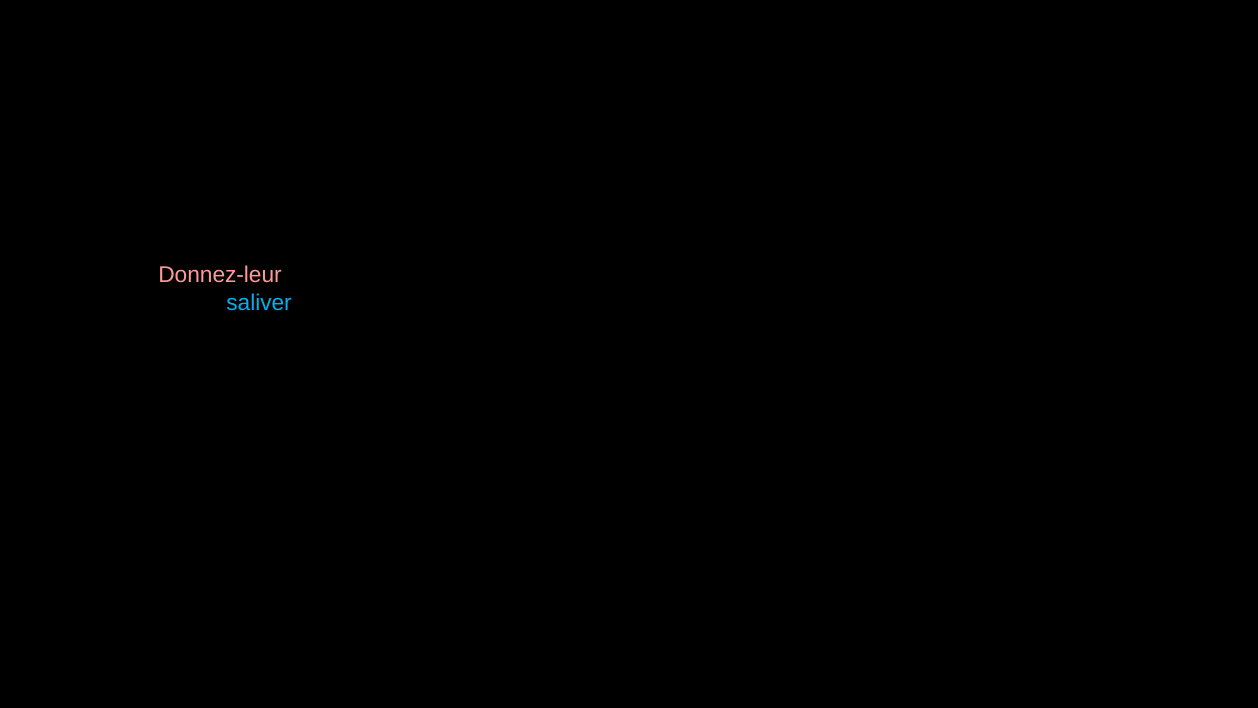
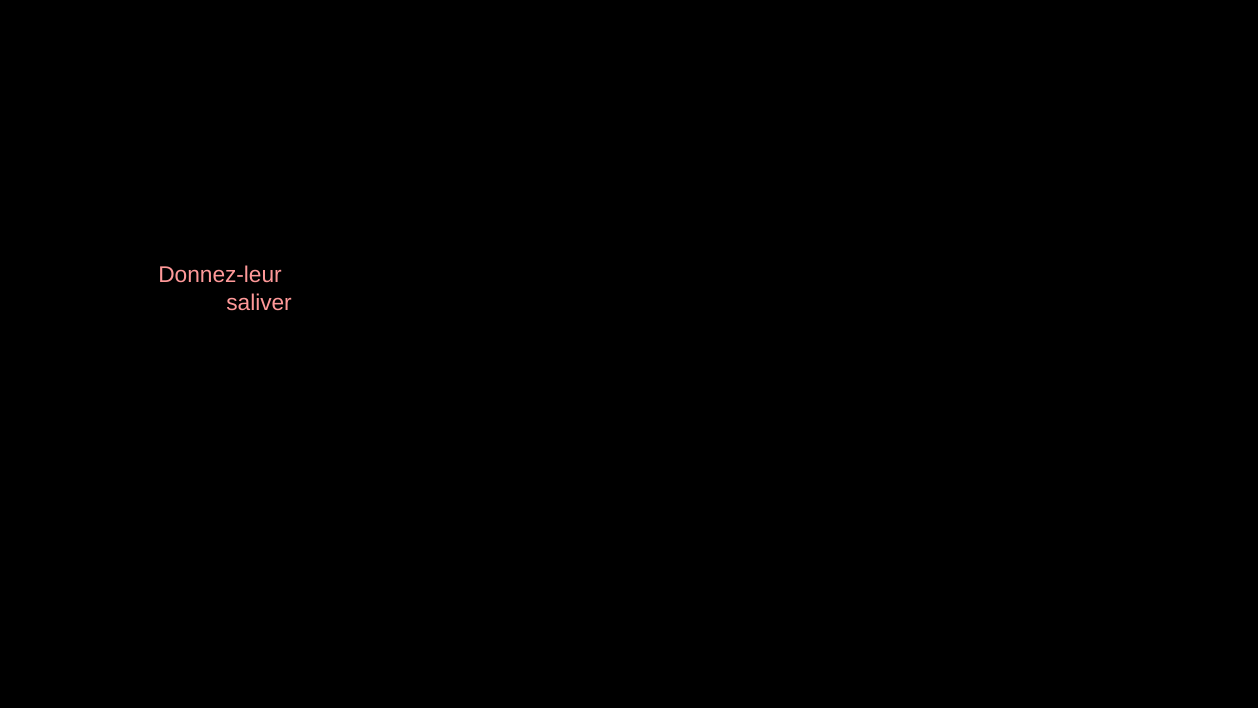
saliver colour: light blue -> pink (259, 302)
